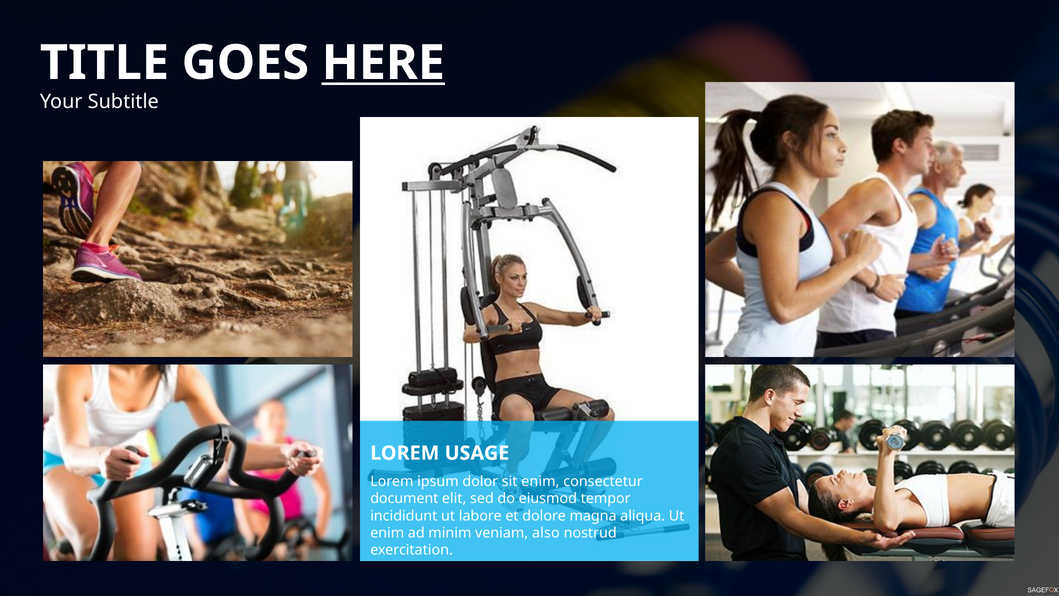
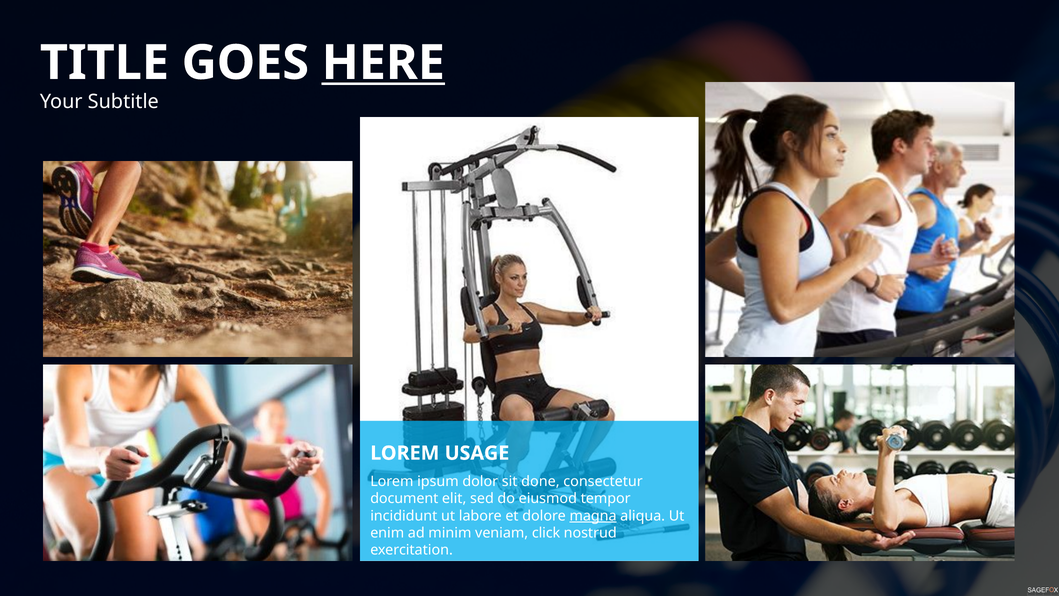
sit enim: enim -> done (540, 481)
magna underline: none -> present (593, 515)
also: also -> click (546, 533)
